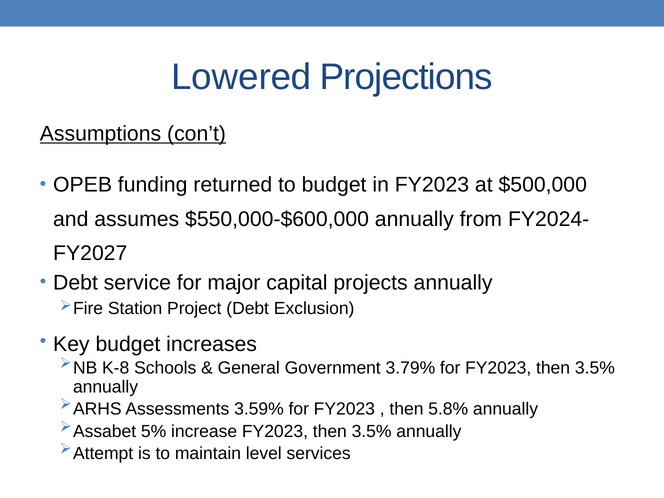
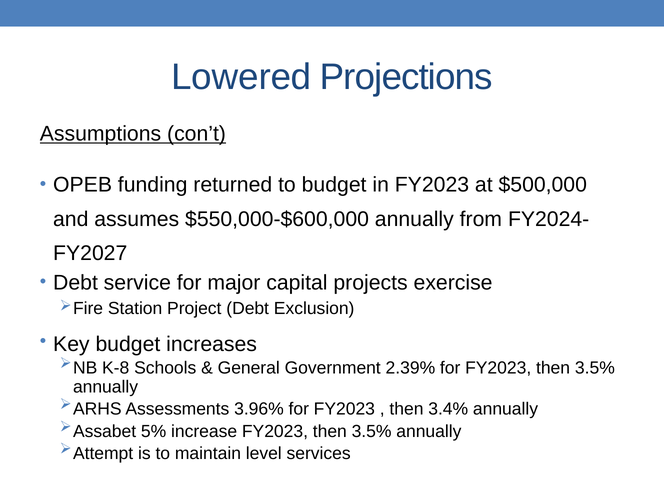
projects annually: annually -> exercise (453, 283)
3.79%: 3.79% -> 2.39% (410, 368)
3.59%: 3.59% -> 3.96% (259, 409)
5.8%: 5.8% -> 3.4% (448, 409)
